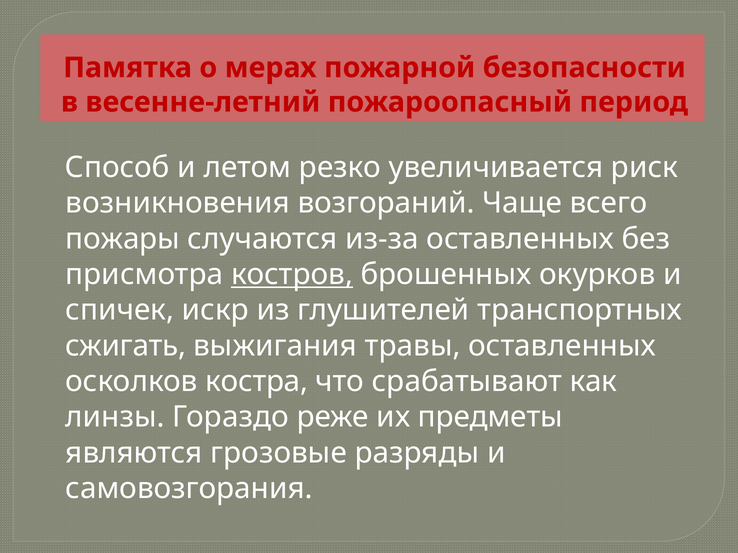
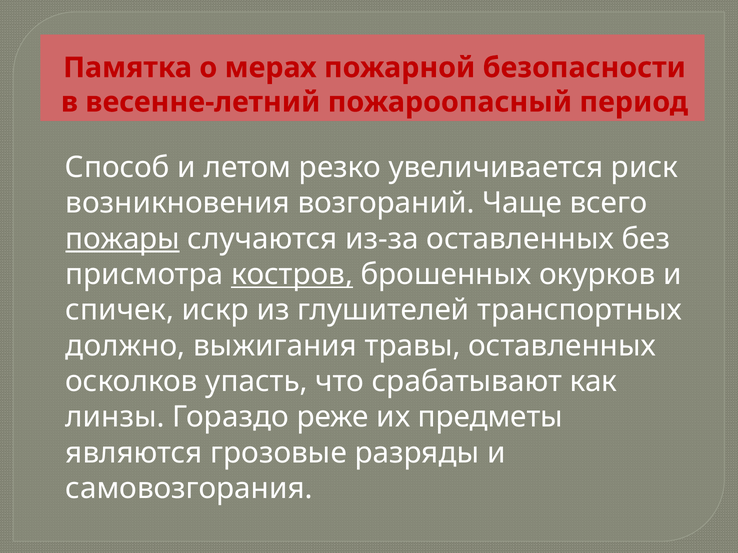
пожары underline: none -> present (123, 239)
сжигать: сжигать -> должно (125, 346)
костра: костра -> упасть (257, 382)
